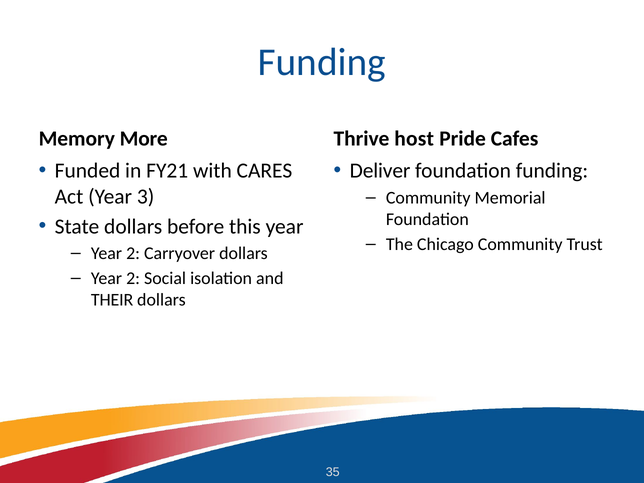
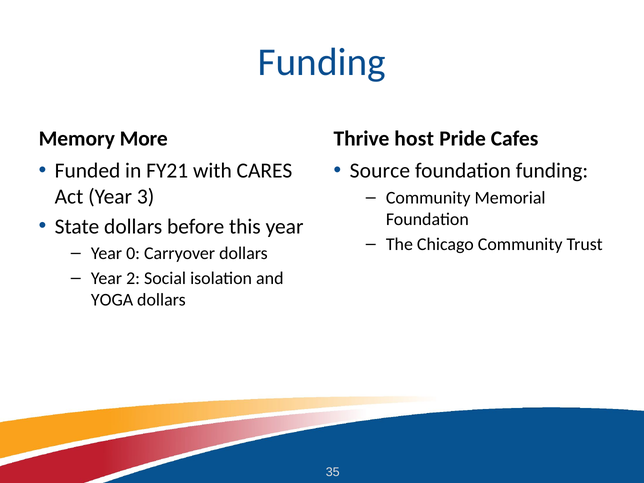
Deliver: Deliver -> Source (380, 171)
2: 2 -> 0 (133, 254)
THEIR: THEIR -> YOGA (112, 300)
